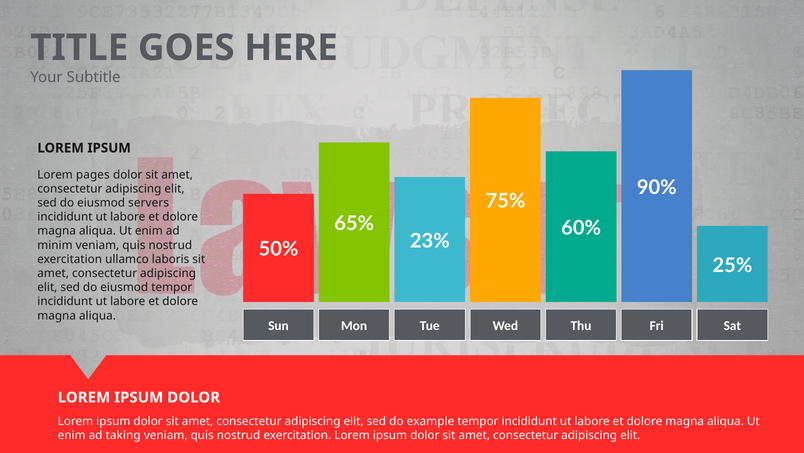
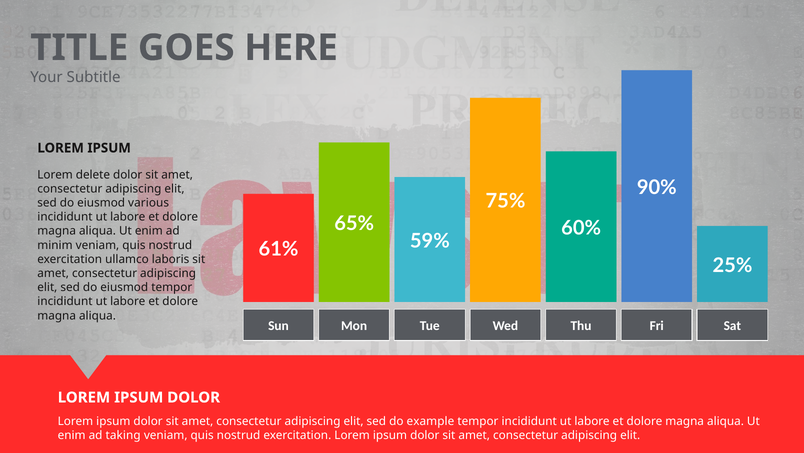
pages: pages -> delete (93, 174)
servers: servers -> various (149, 203)
23%: 23% -> 59% (430, 241)
50%: 50% -> 61% (279, 249)
